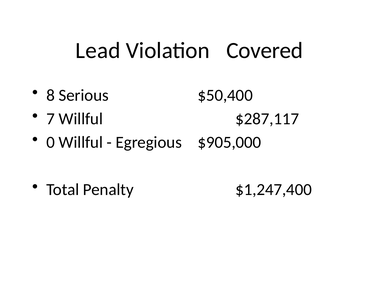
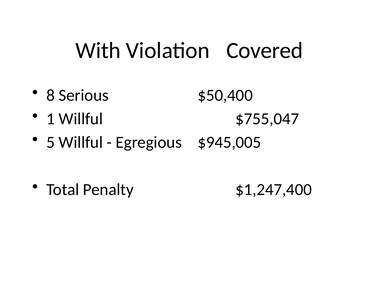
Lead: Lead -> With (98, 50)
7: 7 -> 1 (51, 119)
$287,117: $287,117 -> $755,047 (267, 119)
0: 0 -> 5 (51, 142)
$905,000: $905,000 -> $945,005 (229, 142)
